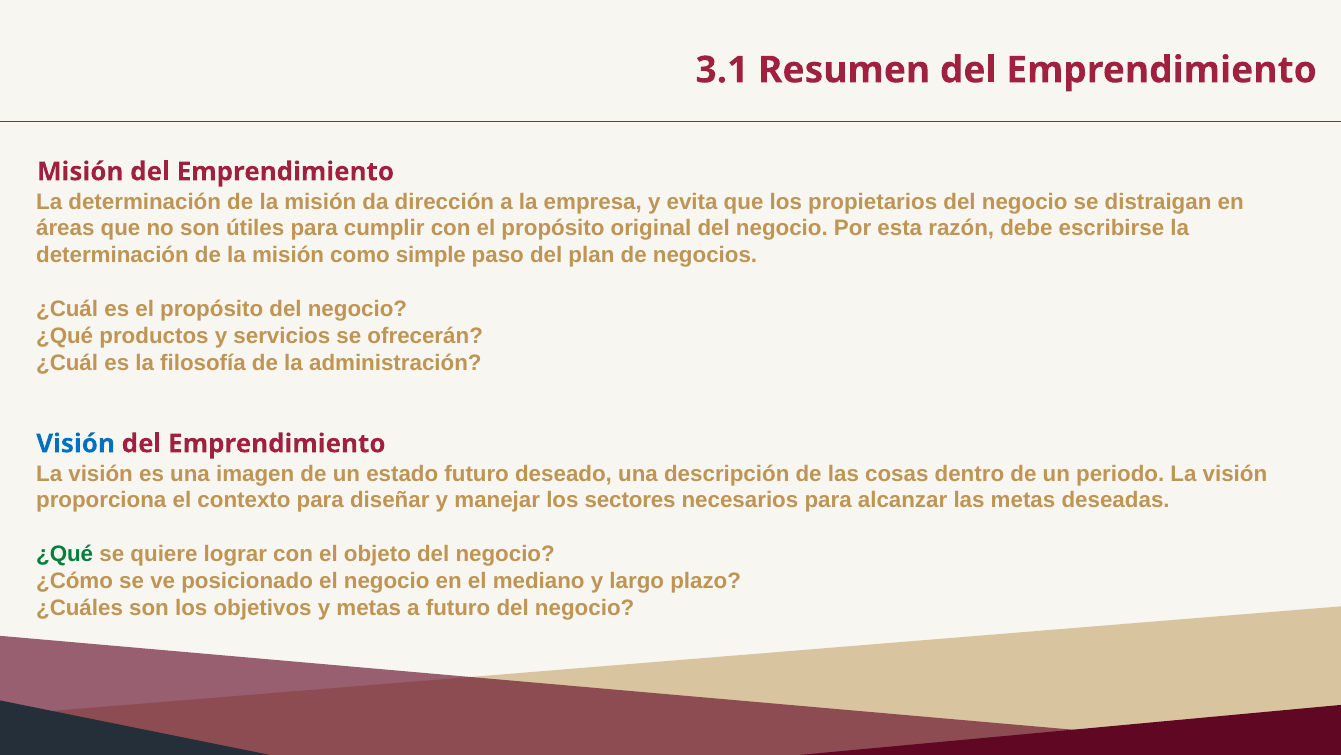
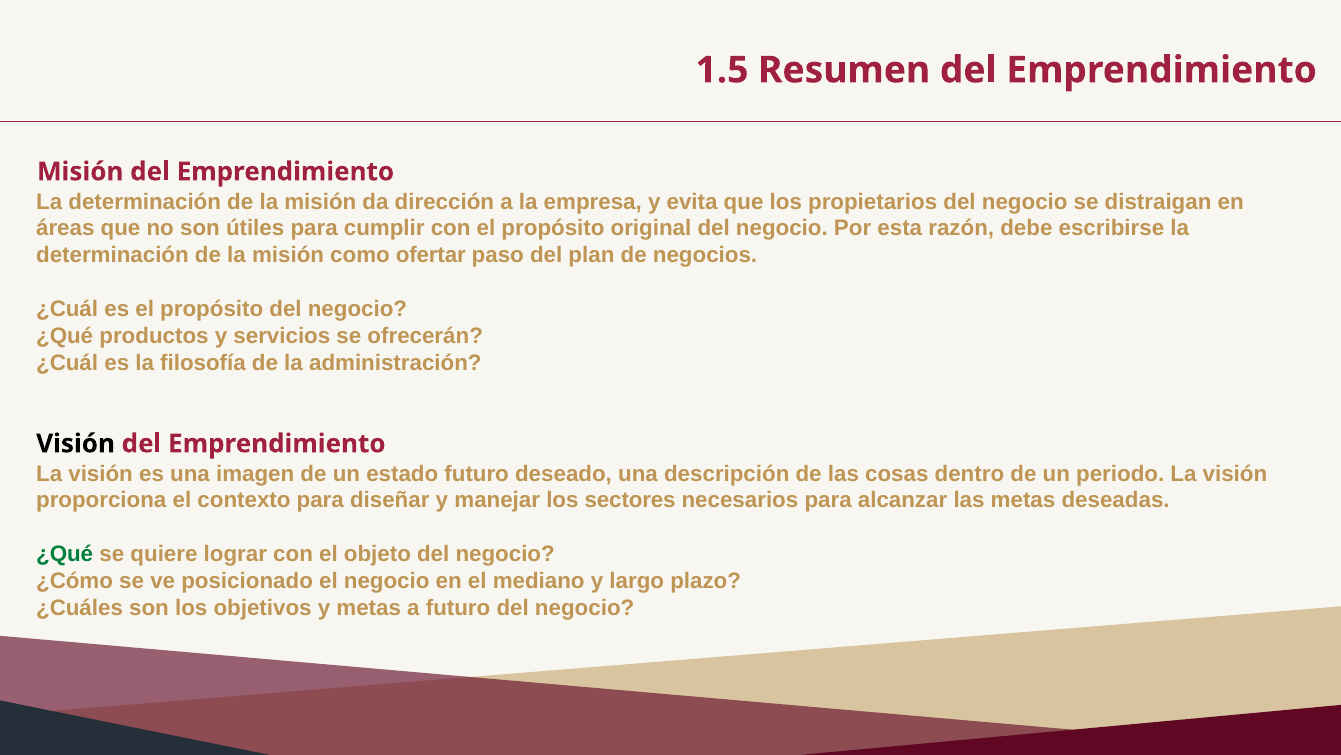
3.1: 3.1 -> 1.5 (722, 70)
simple: simple -> ofertar (431, 255)
Visión colour: blue -> black (76, 443)
